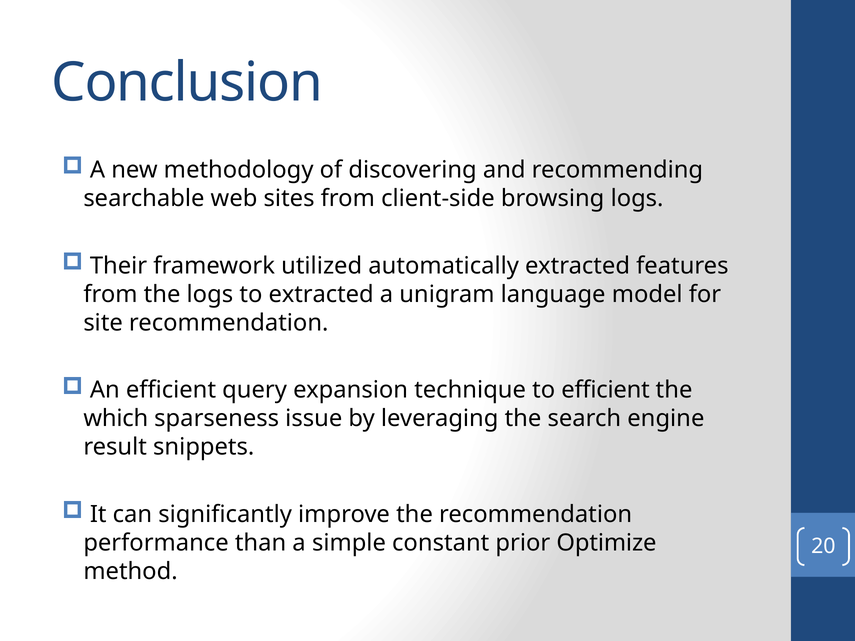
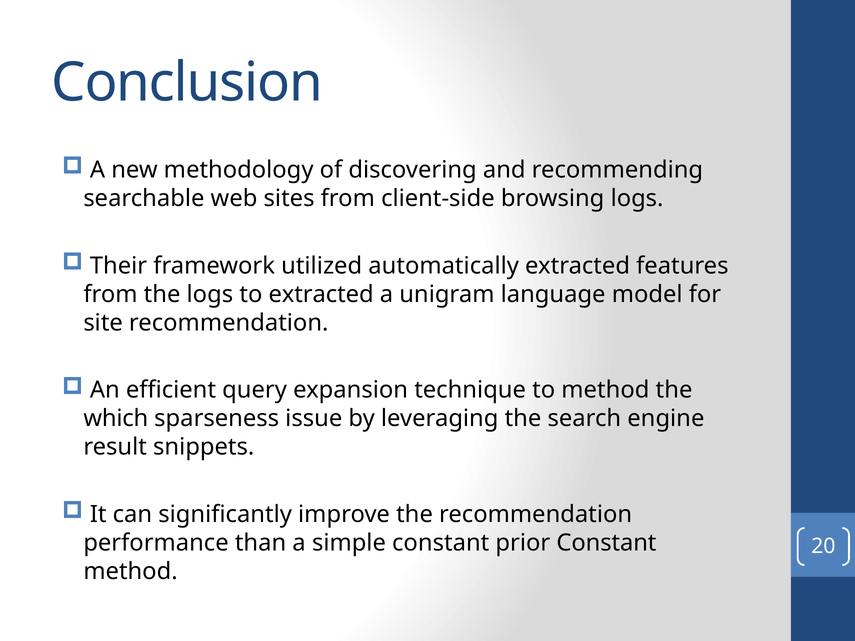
to efficient: efficient -> method (605, 390)
prior Optimize: Optimize -> Constant (606, 543)
